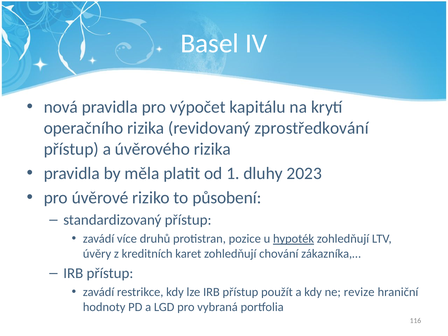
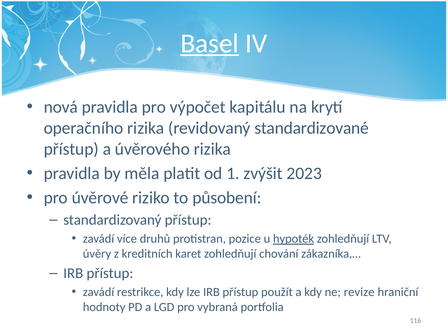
Basel underline: none -> present (210, 43)
zprostředkování: zprostředkování -> standardizované (312, 128)
dluhy: dluhy -> zvýšit (263, 173)
